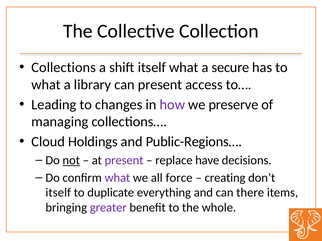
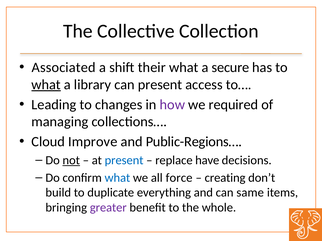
Collections: Collections -> Associated (64, 68)
shift itself: itself -> their (152, 68)
what underline: none -> present (46, 85)
preserve: preserve -> required (233, 105)
Holdings: Holdings -> Improve (93, 142)
present colour: purple -> blue (124, 161)
what colour: purple -> blue (117, 178)
itself: itself -> build (58, 193)
there: there -> same (250, 193)
